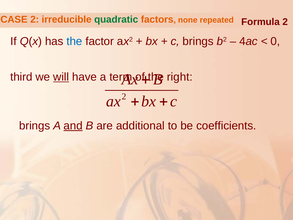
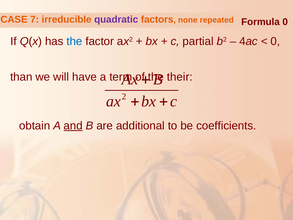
CASE 2: 2 -> 7 (35, 19)
quadratic colour: green -> purple (116, 19)
Formula 2: 2 -> 0 (285, 22)
c brings: brings -> partial (198, 41)
third: third -> than (21, 77)
will underline: present -> none (61, 77)
right: right -> their (180, 77)
brings: brings -> obtain (35, 126)
